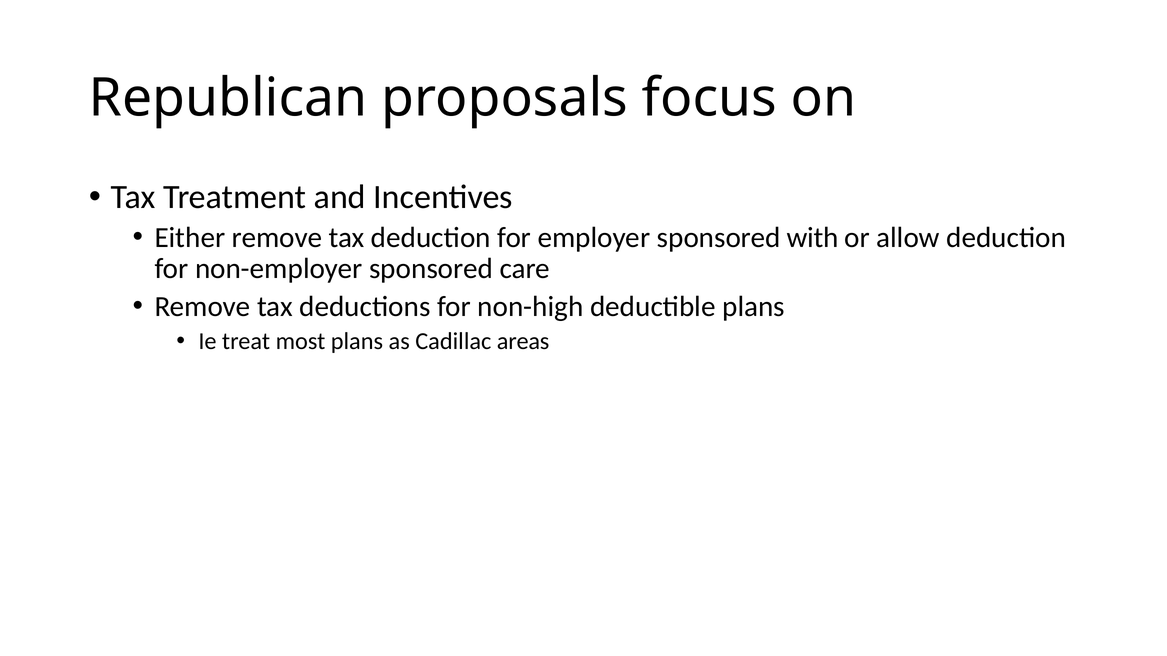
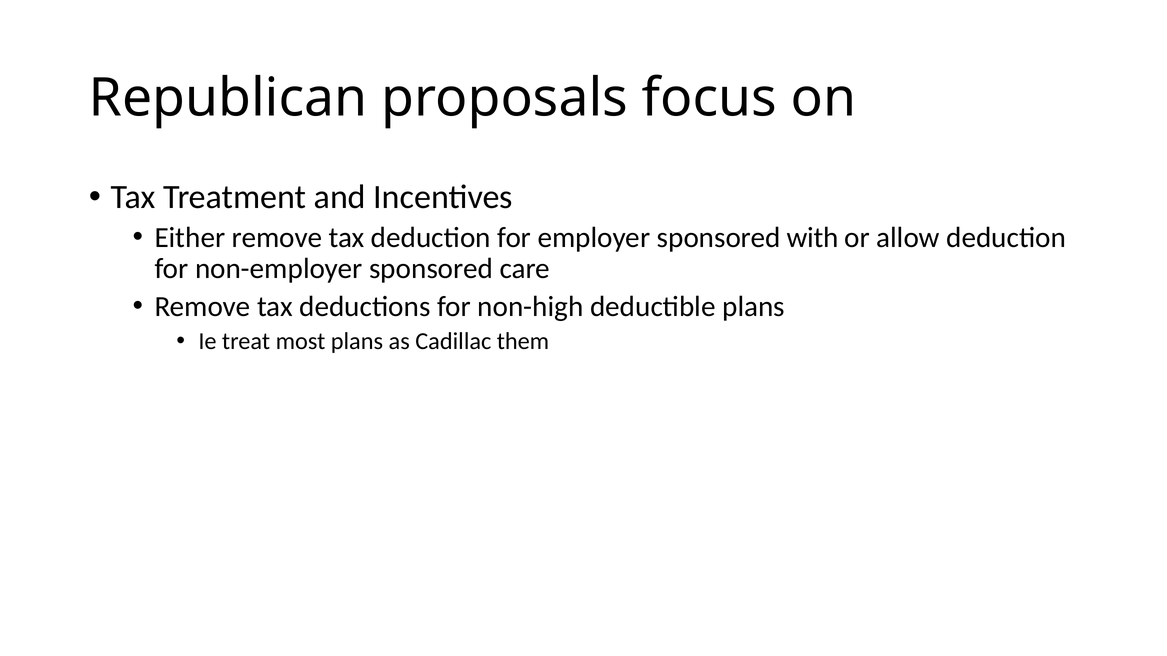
areas: areas -> them (523, 342)
